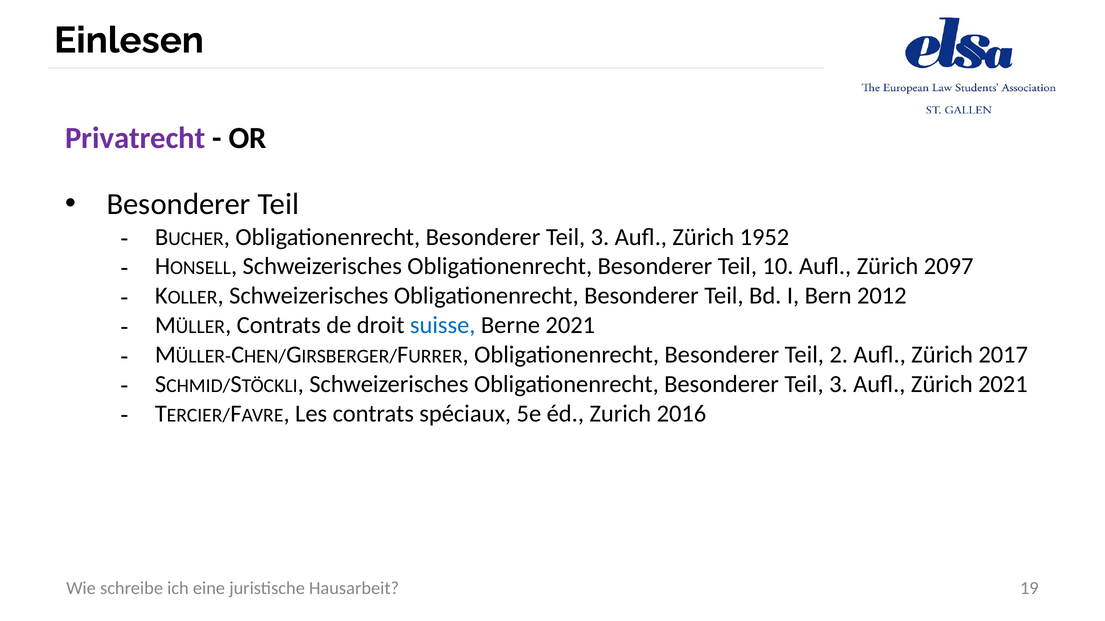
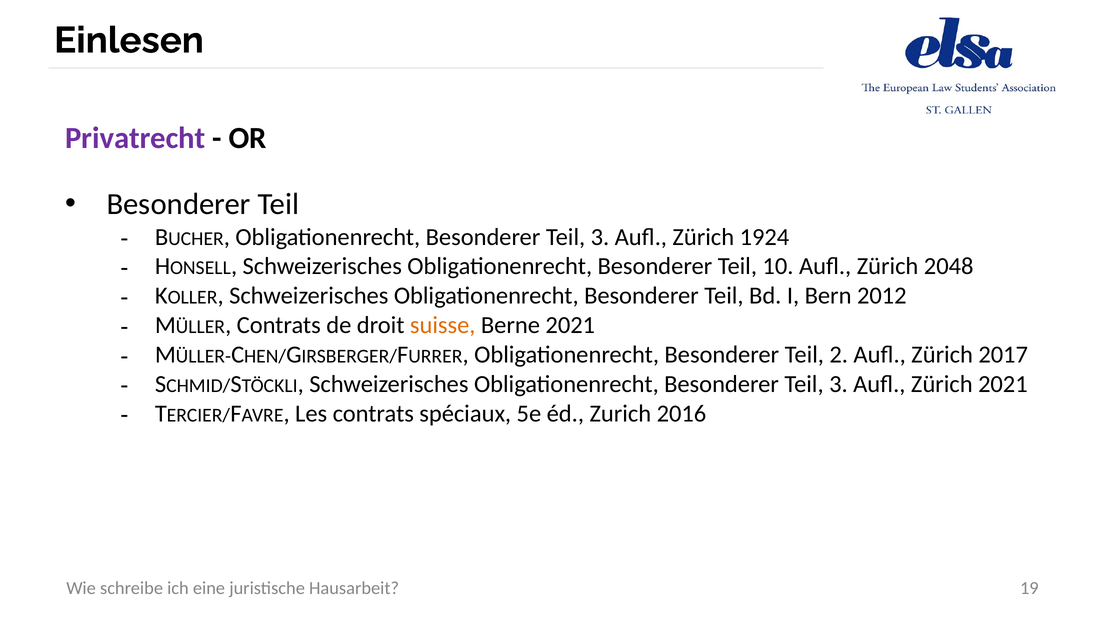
1952: 1952 -> 1924 (764, 237)
2097: 2097 -> 2048 (949, 267)
suisse colour: blue -> orange (443, 326)
